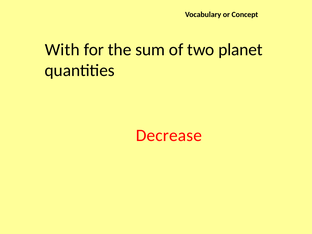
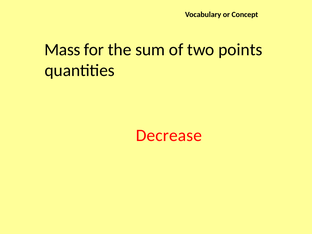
With: With -> Mass (62, 50)
planet: planet -> points (240, 50)
